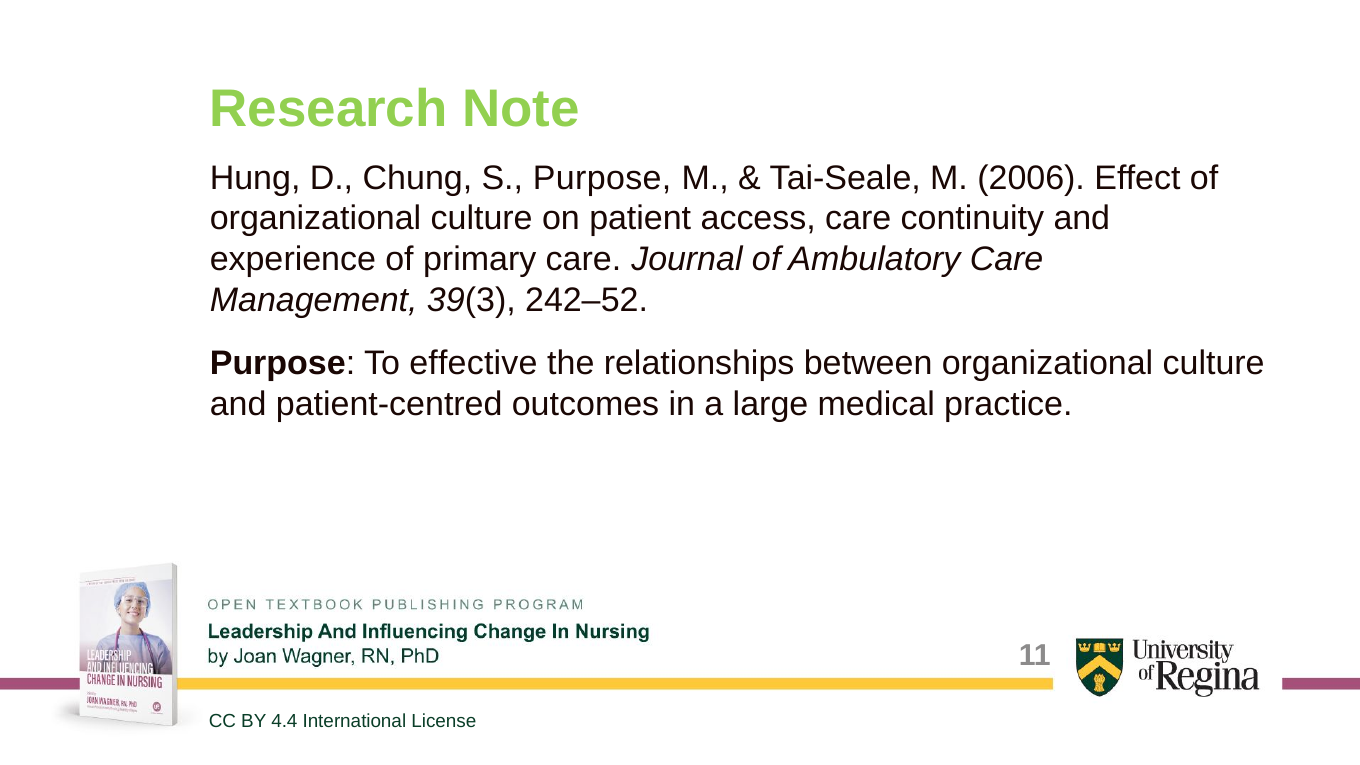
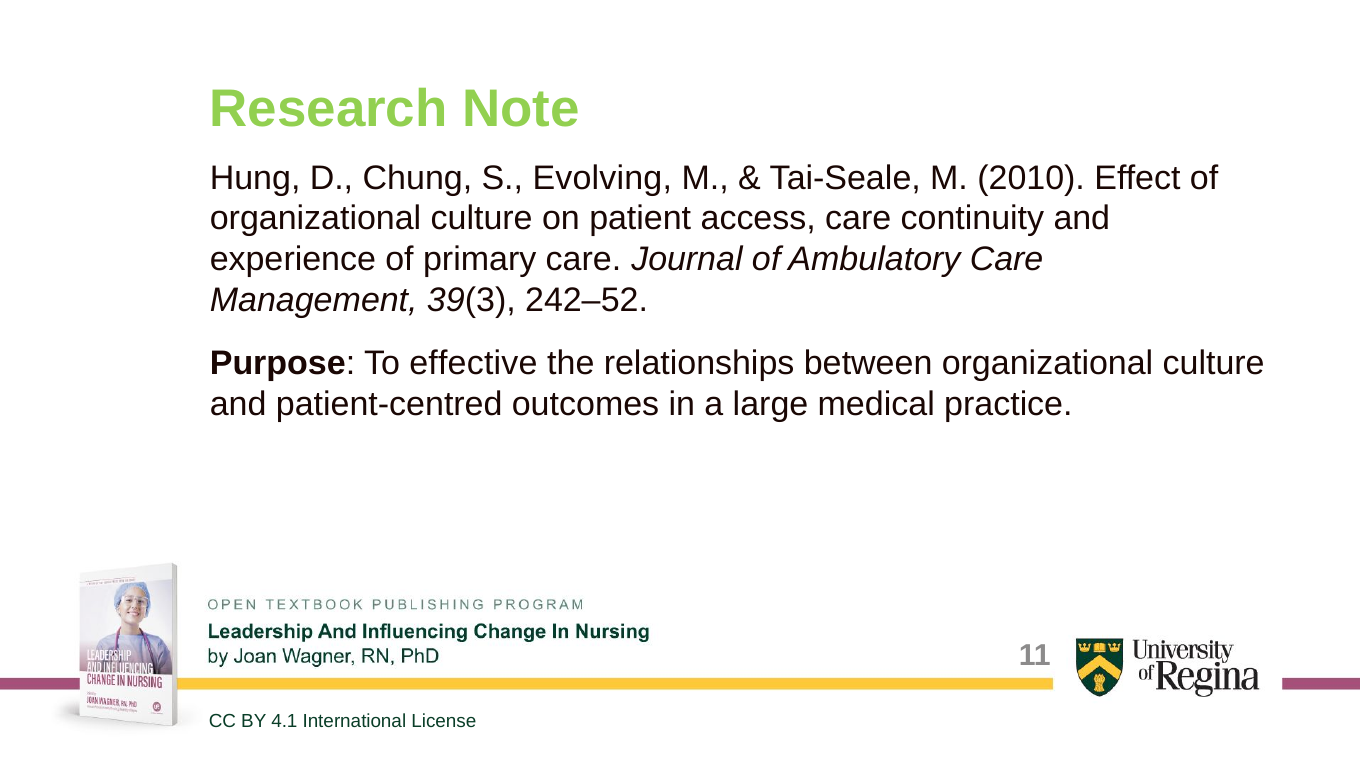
S Purpose: Purpose -> Evolving (602, 178)
2006: 2006 -> 2010 (1031, 178)
4.4: 4.4 -> 4.1 (284, 721)
